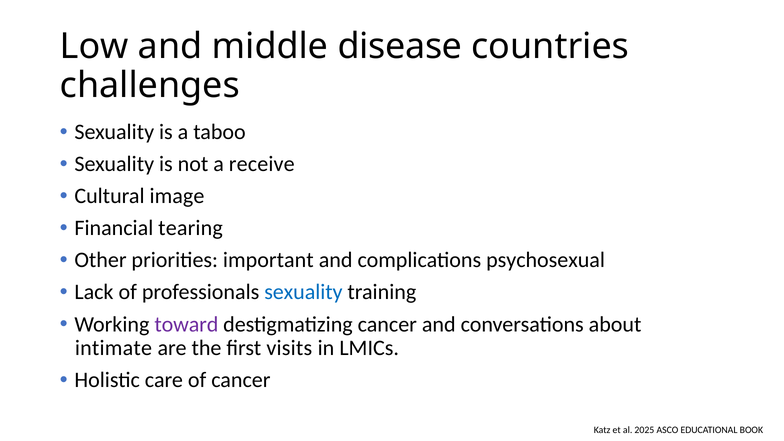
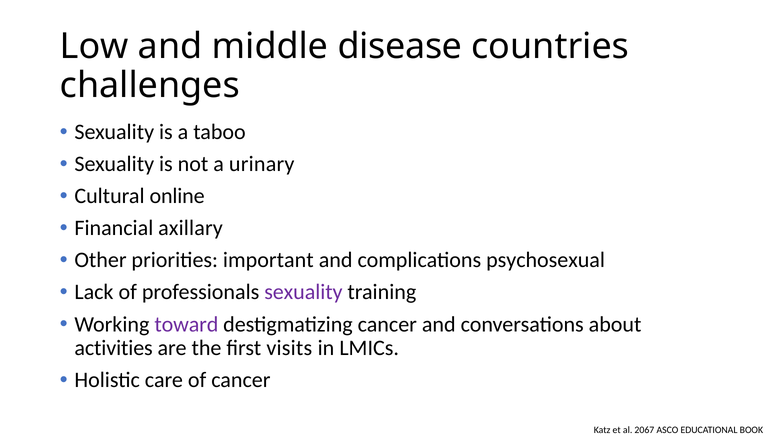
receive: receive -> urinary (262, 164)
image: image -> online (177, 196)
tearing: tearing -> axillary (191, 228)
sexuality colour: blue -> purple (303, 292)
intimate: intimate -> activities (114, 348)
2025: 2025 -> 2067 (644, 430)
